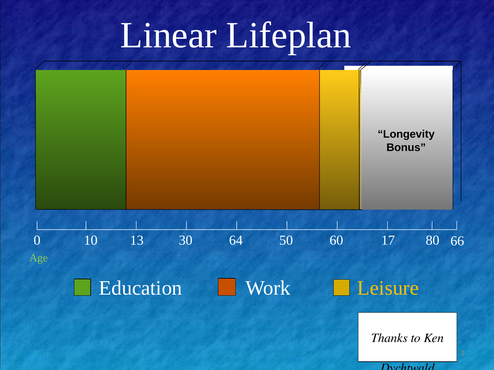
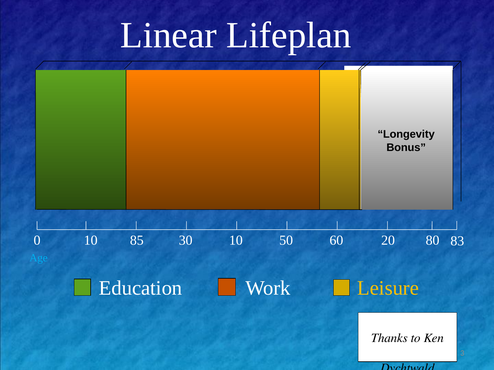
13: 13 -> 85 (137, 241)
30 64: 64 -> 10 (236, 241)
17: 17 -> 20 (388, 241)
66: 66 -> 83 (457, 241)
Age colour: light green -> light blue (39, 258)
